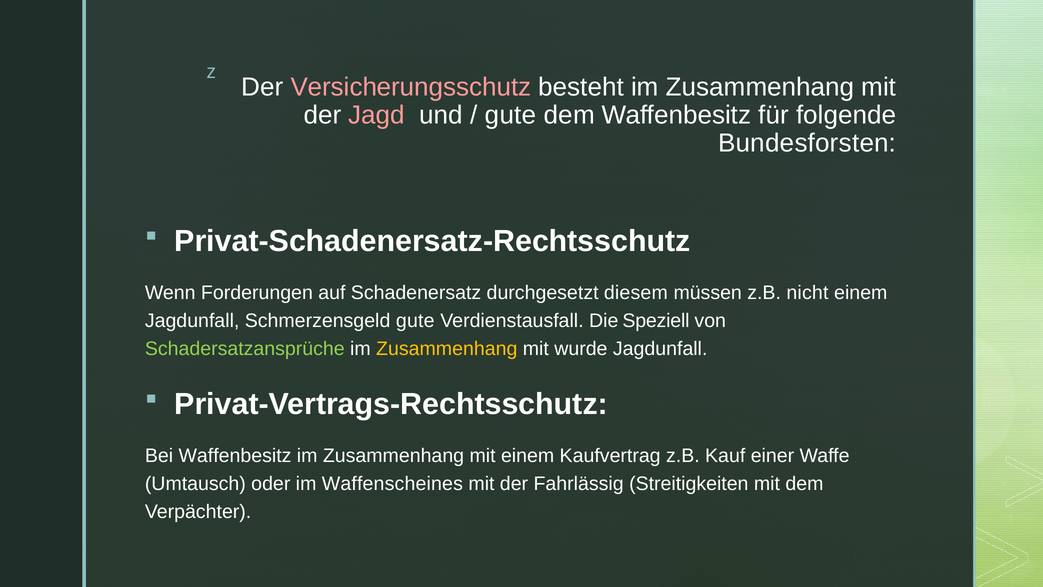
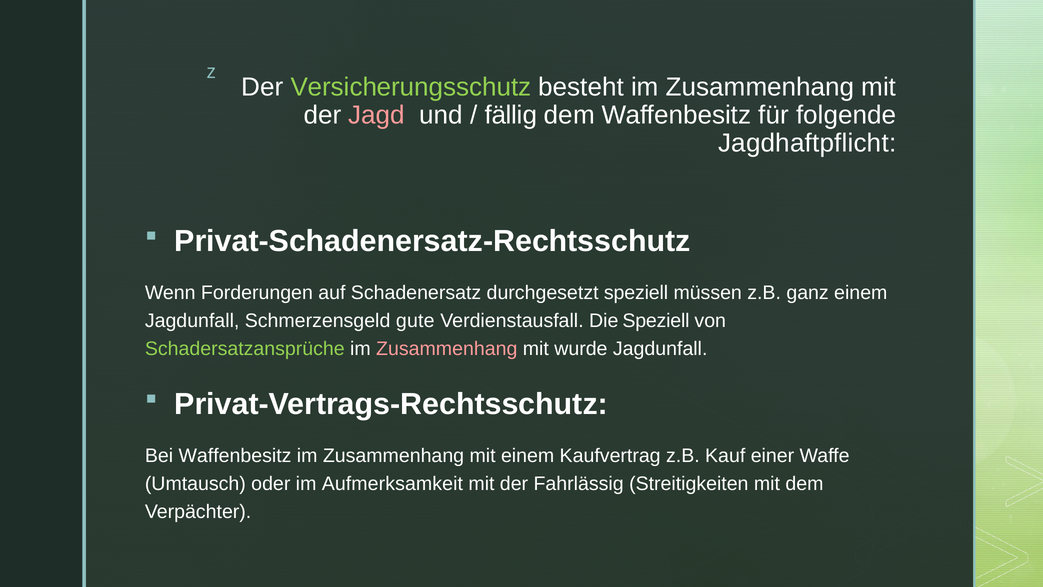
Versicherungsschutz colour: pink -> light green (411, 87)
gute: gute -> fällig (511, 115)
Bundesforsten: Bundesforsten -> Jagdhaftpflicht (807, 143)
durchgesetzt diesem: diesem -> speziell (636, 292)
nicht: nicht -> ganz (808, 292)
Zusammenhang colour: yellow -> pink (447, 349)
Waffenscheines: Waffenscheines -> Aufmerksamkeit (392, 484)
